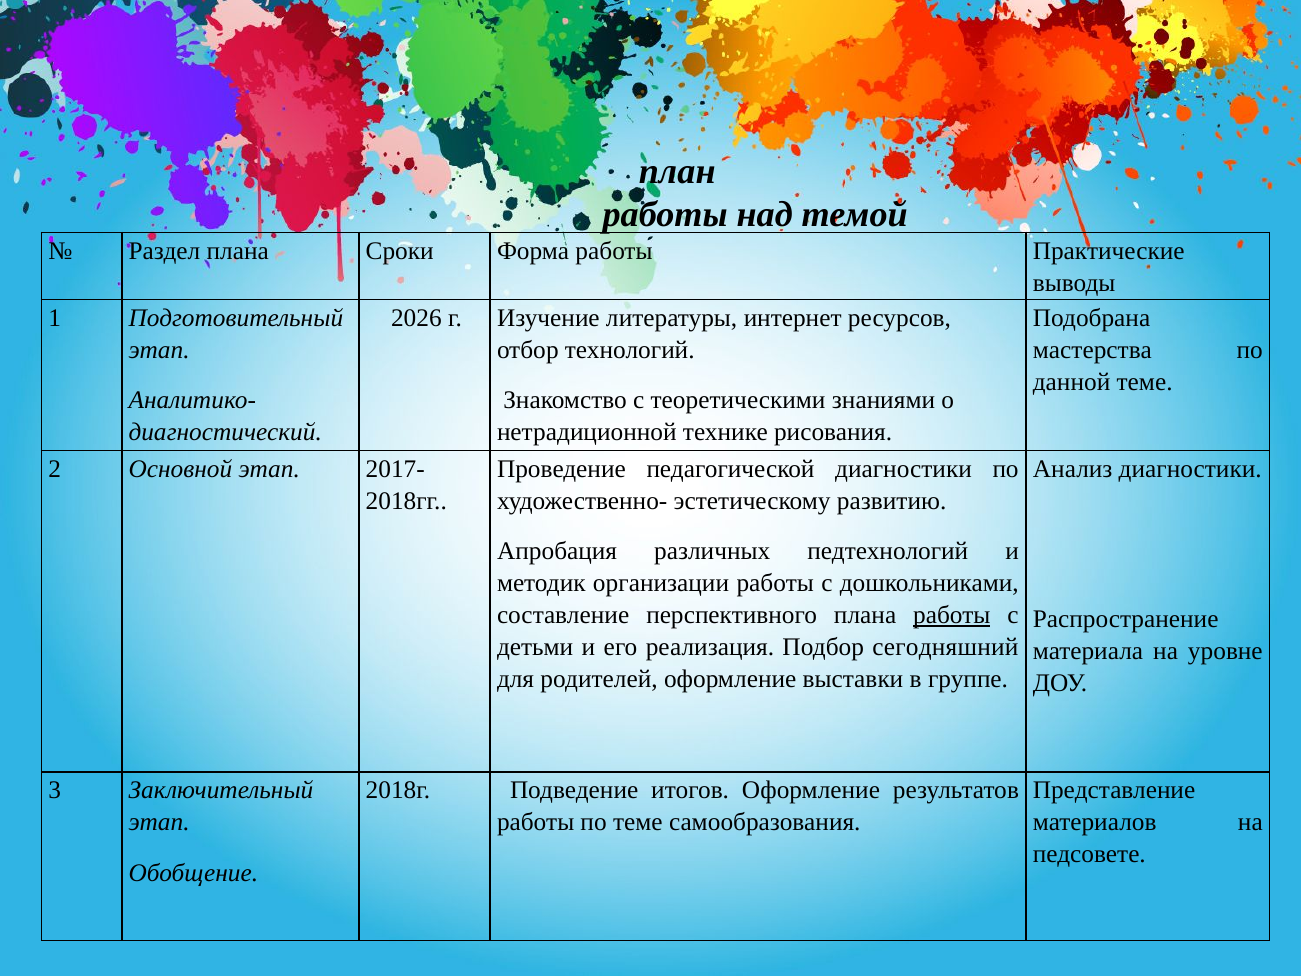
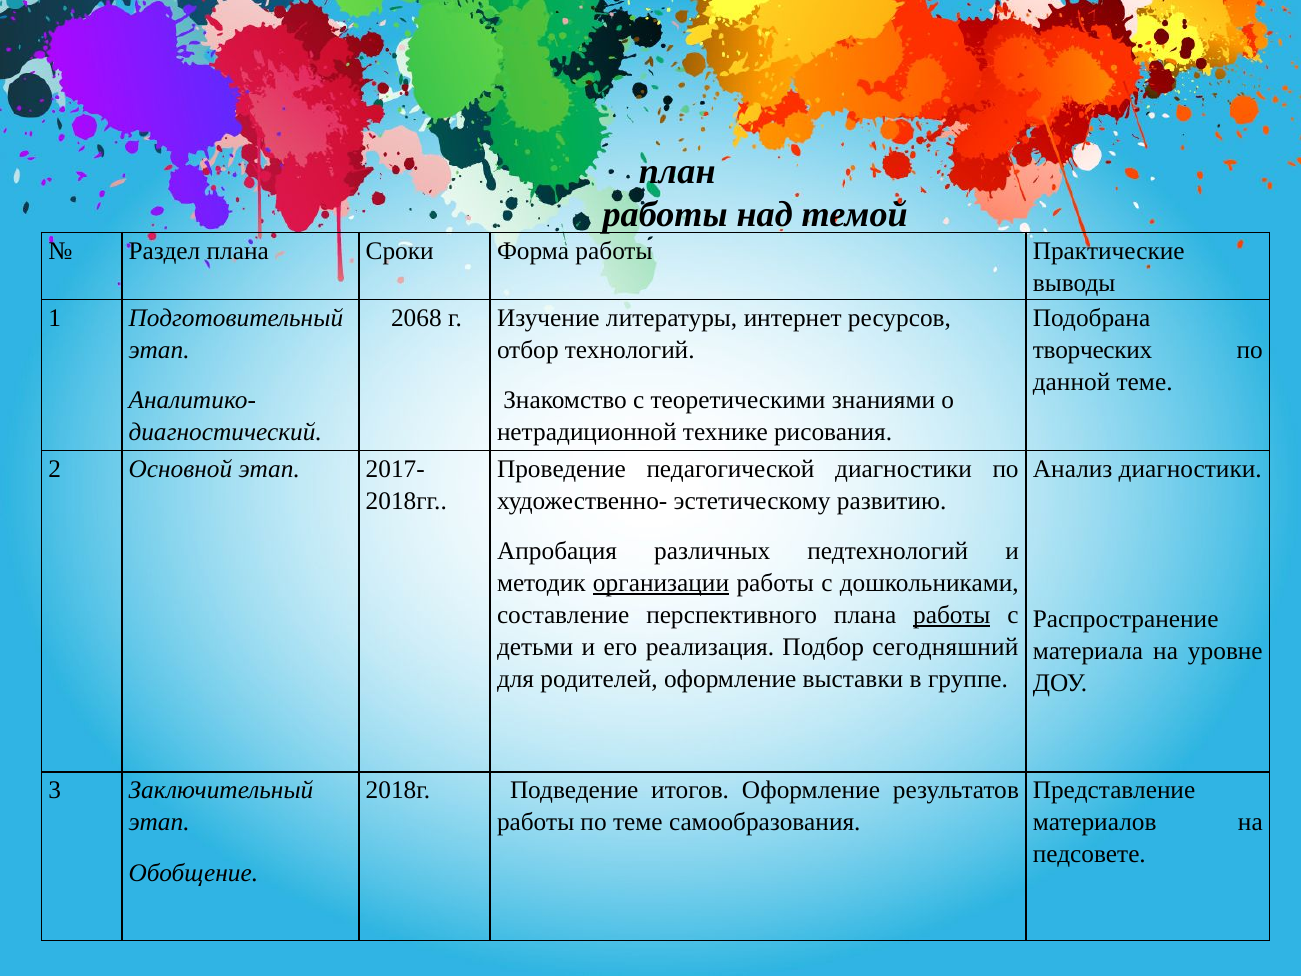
2026: 2026 -> 2068 (416, 318)
мастерства: мастерства -> творческих (1093, 350)
организации underline: none -> present (661, 583)
